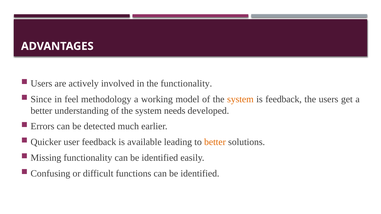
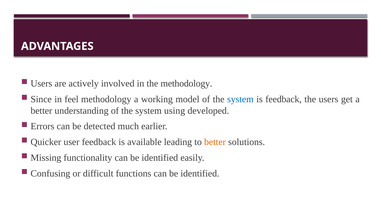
the functionality: functionality -> methodology (186, 84)
system colour: orange -> blue (240, 99)
needs: needs -> using (175, 111)
